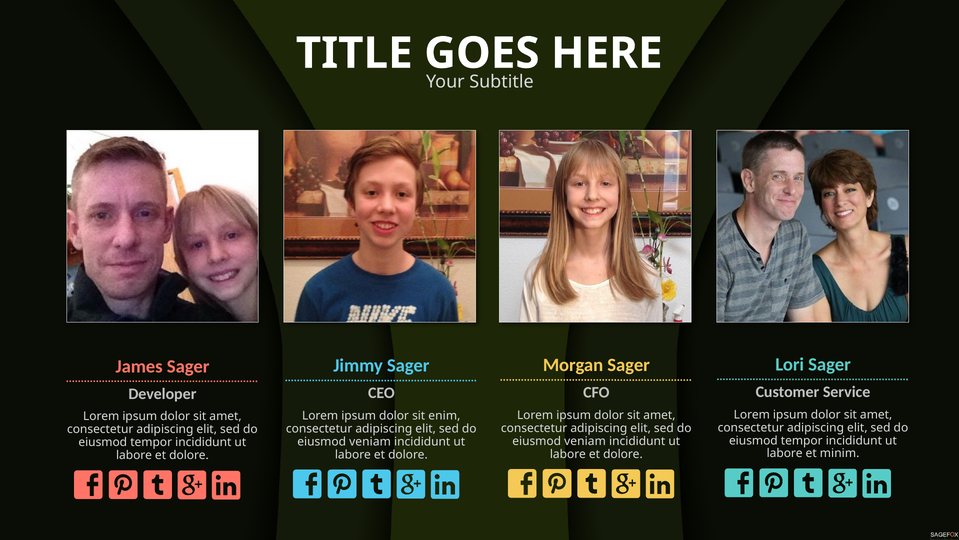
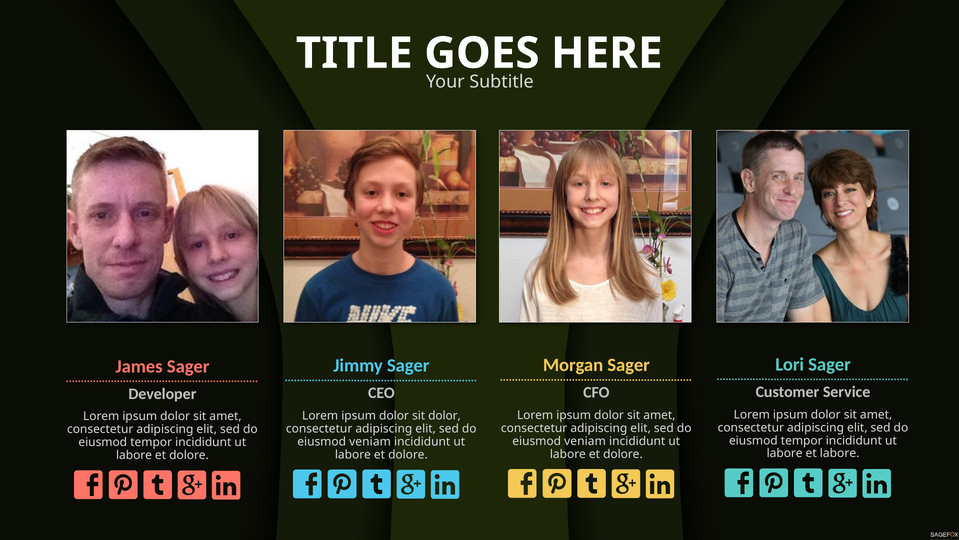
sit enim: enim -> dolor (444, 415)
et minim: minim -> labore (840, 453)
